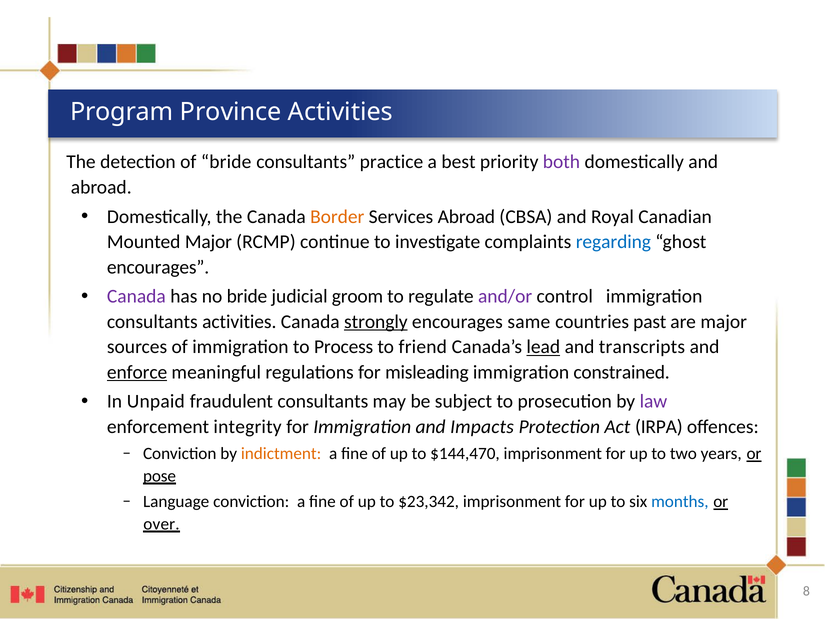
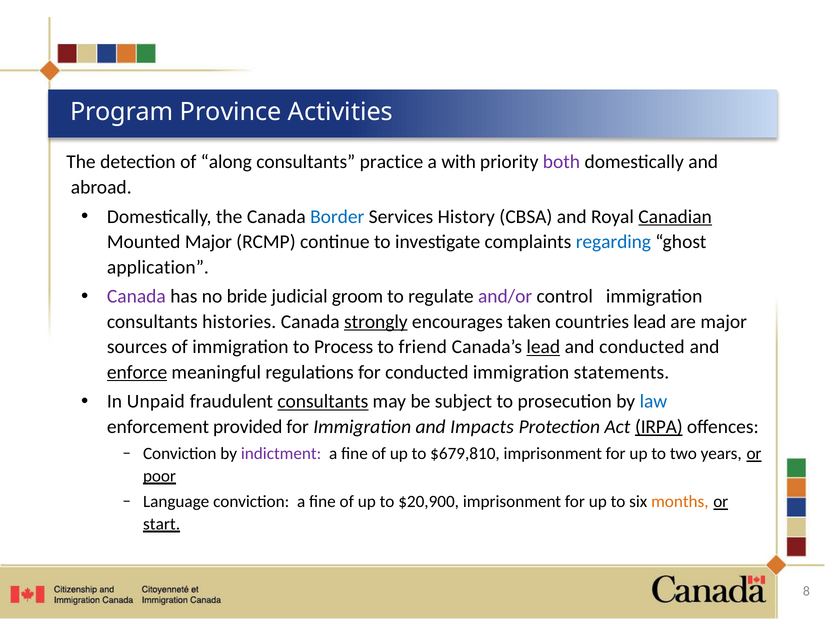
of bride: bride -> along (226, 162)
best: best -> with (459, 162)
Border colour: orange -> blue (337, 217)
Services Abroad: Abroad -> History (466, 217)
Canadian underline: none -> present (675, 217)
encourages: encourages -> application (158, 267)
consultants activities: activities -> histories (239, 322)
same: same -> taken (529, 322)
countries past: past -> lead (650, 322)
and transcripts: transcripts -> conducted (642, 347)
for misleading: misleading -> conducted (427, 372)
constrained: constrained -> statements (621, 372)
consultants underline: none -> present (323, 401)
law colour: purple -> blue (653, 401)
integrity: integrity -> provided (248, 427)
IRPA underline: none -> present (659, 427)
indictment colour: orange -> purple (281, 454)
$144,470: $144,470 -> $679,810 (465, 454)
pose: pose -> poor (159, 476)
$23,342: $23,342 -> $20,900 (429, 502)
months colour: blue -> orange (680, 502)
over: over -> start (162, 524)
